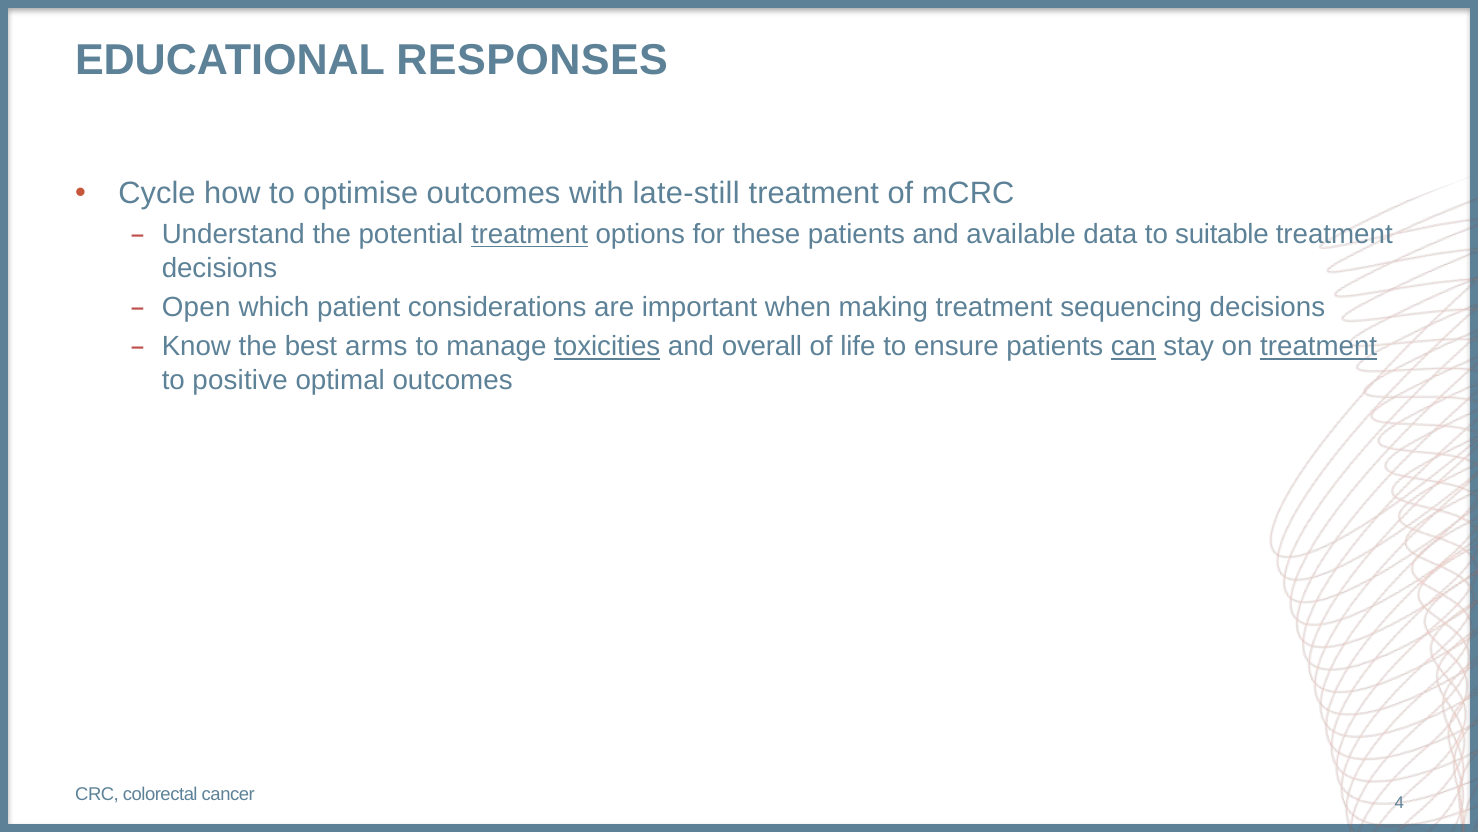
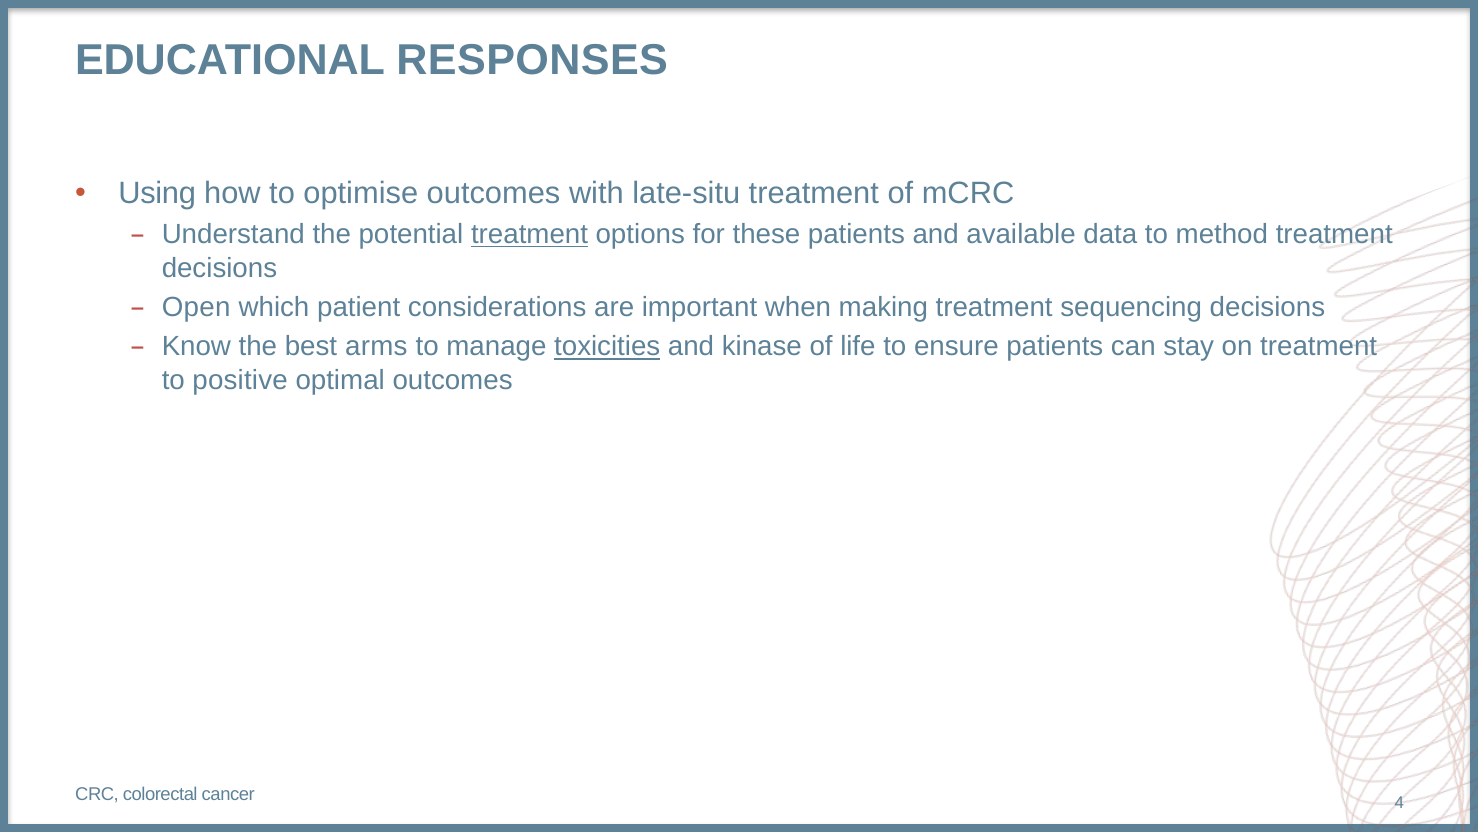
Cycle: Cycle -> Using (157, 193)
late-still: late-still -> late-situ (686, 193)
suitable: suitable -> method (1222, 235)
overall: overall -> kinase (762, 347)
can underline: present -> none (1133, 347)
treatment underline: present -> none (1319, 347)
